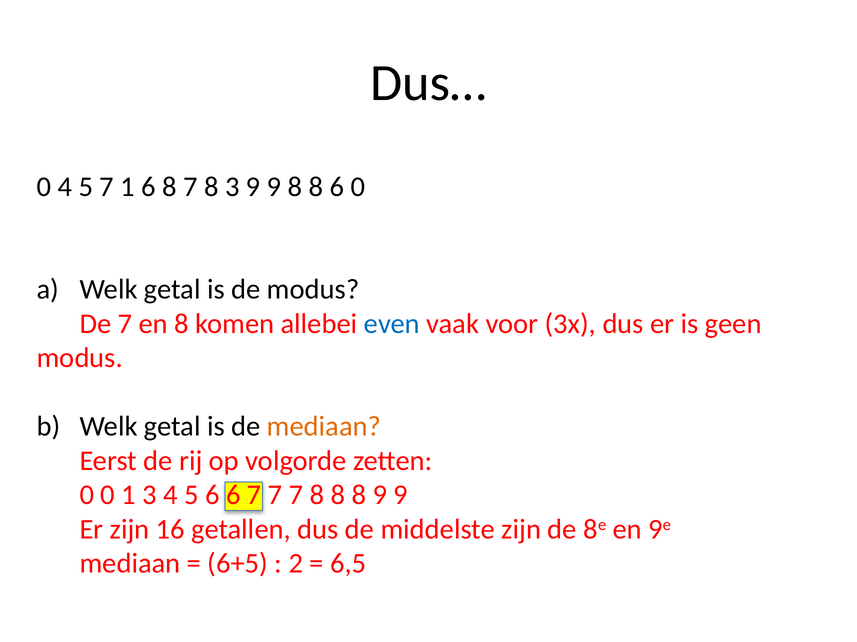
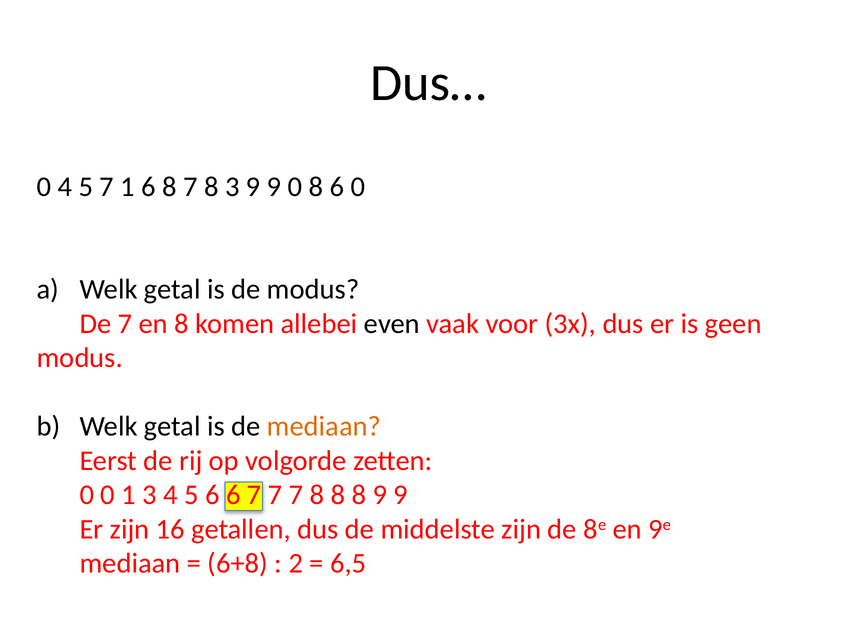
9 8: 8 -> 0 (295, 187)
even colour: blue -> black (392, 324)
6+5: 6+5 -> 6+8 (238, 564)
